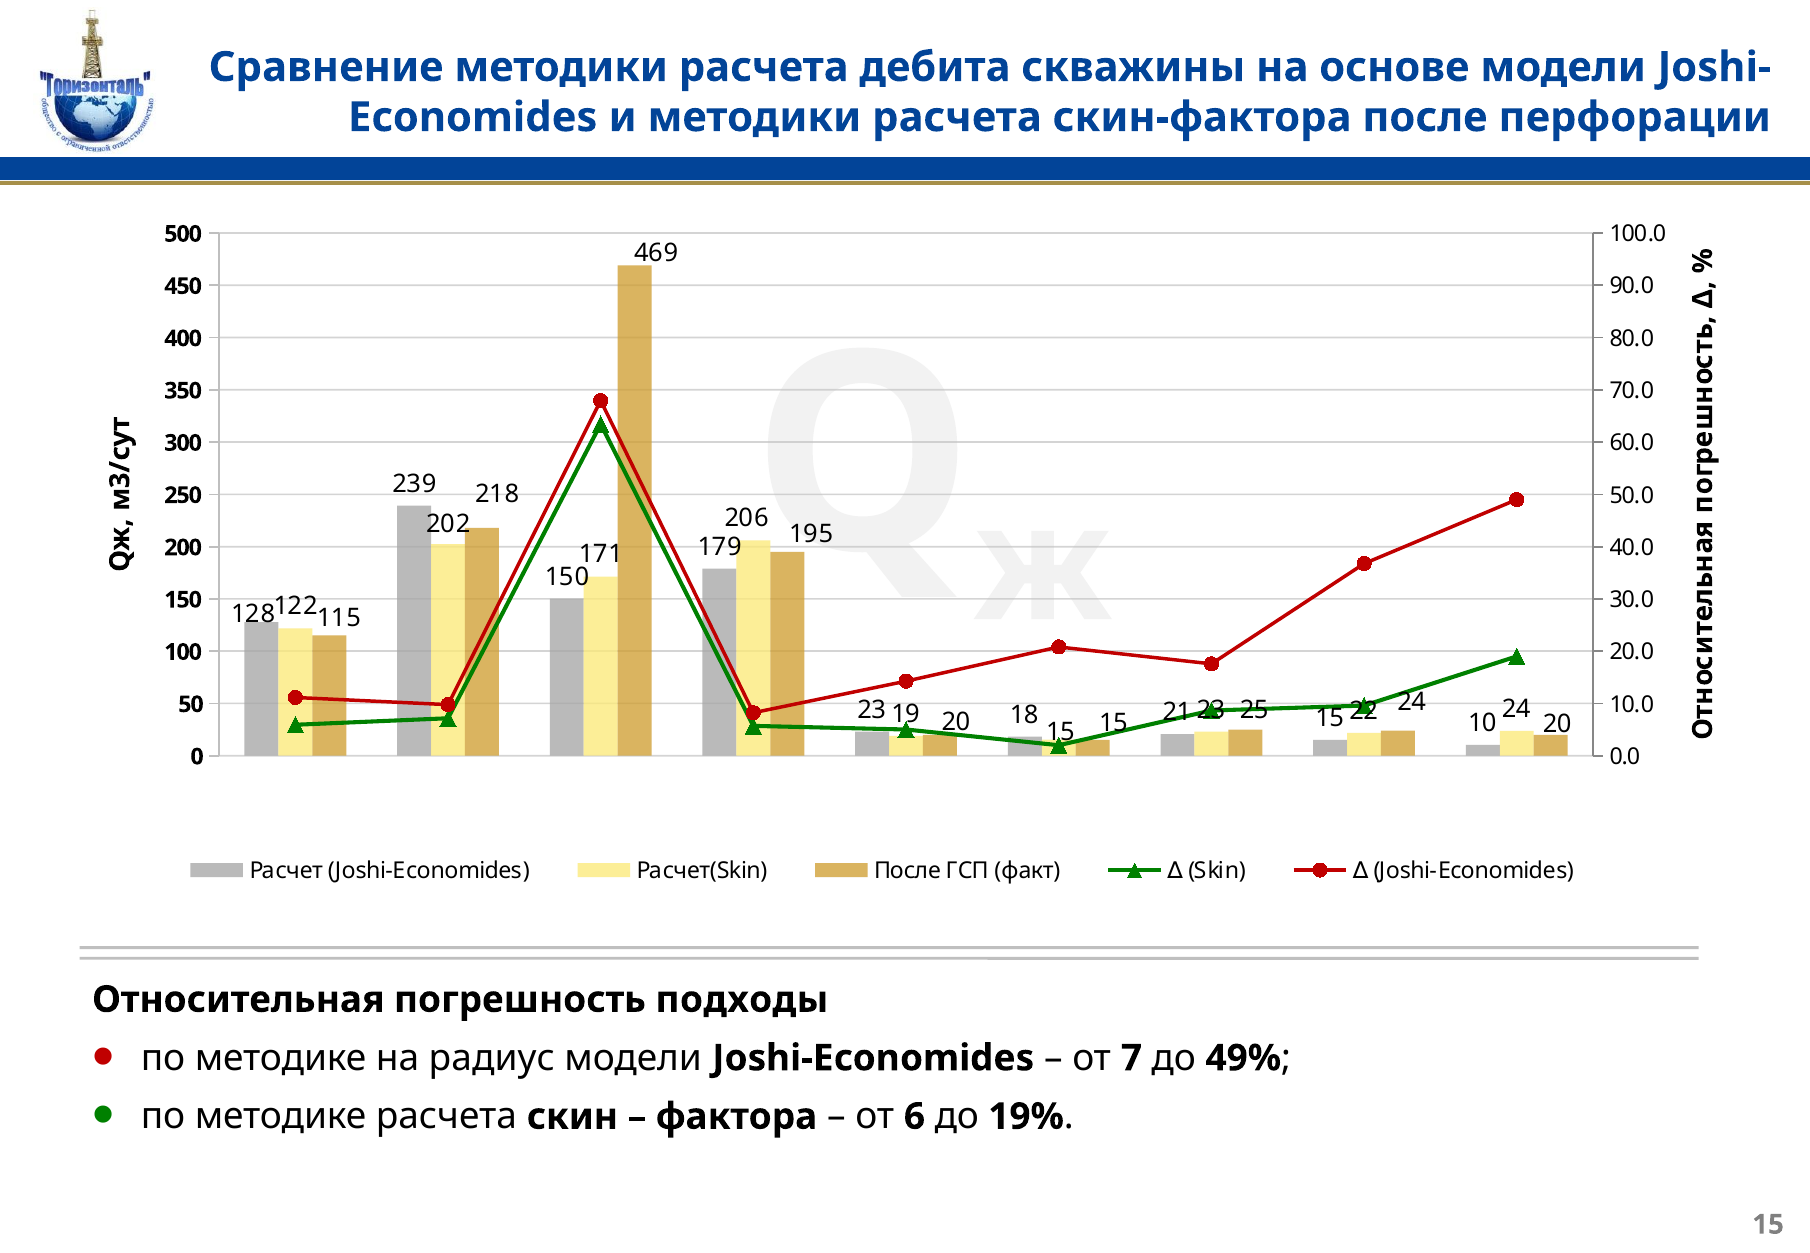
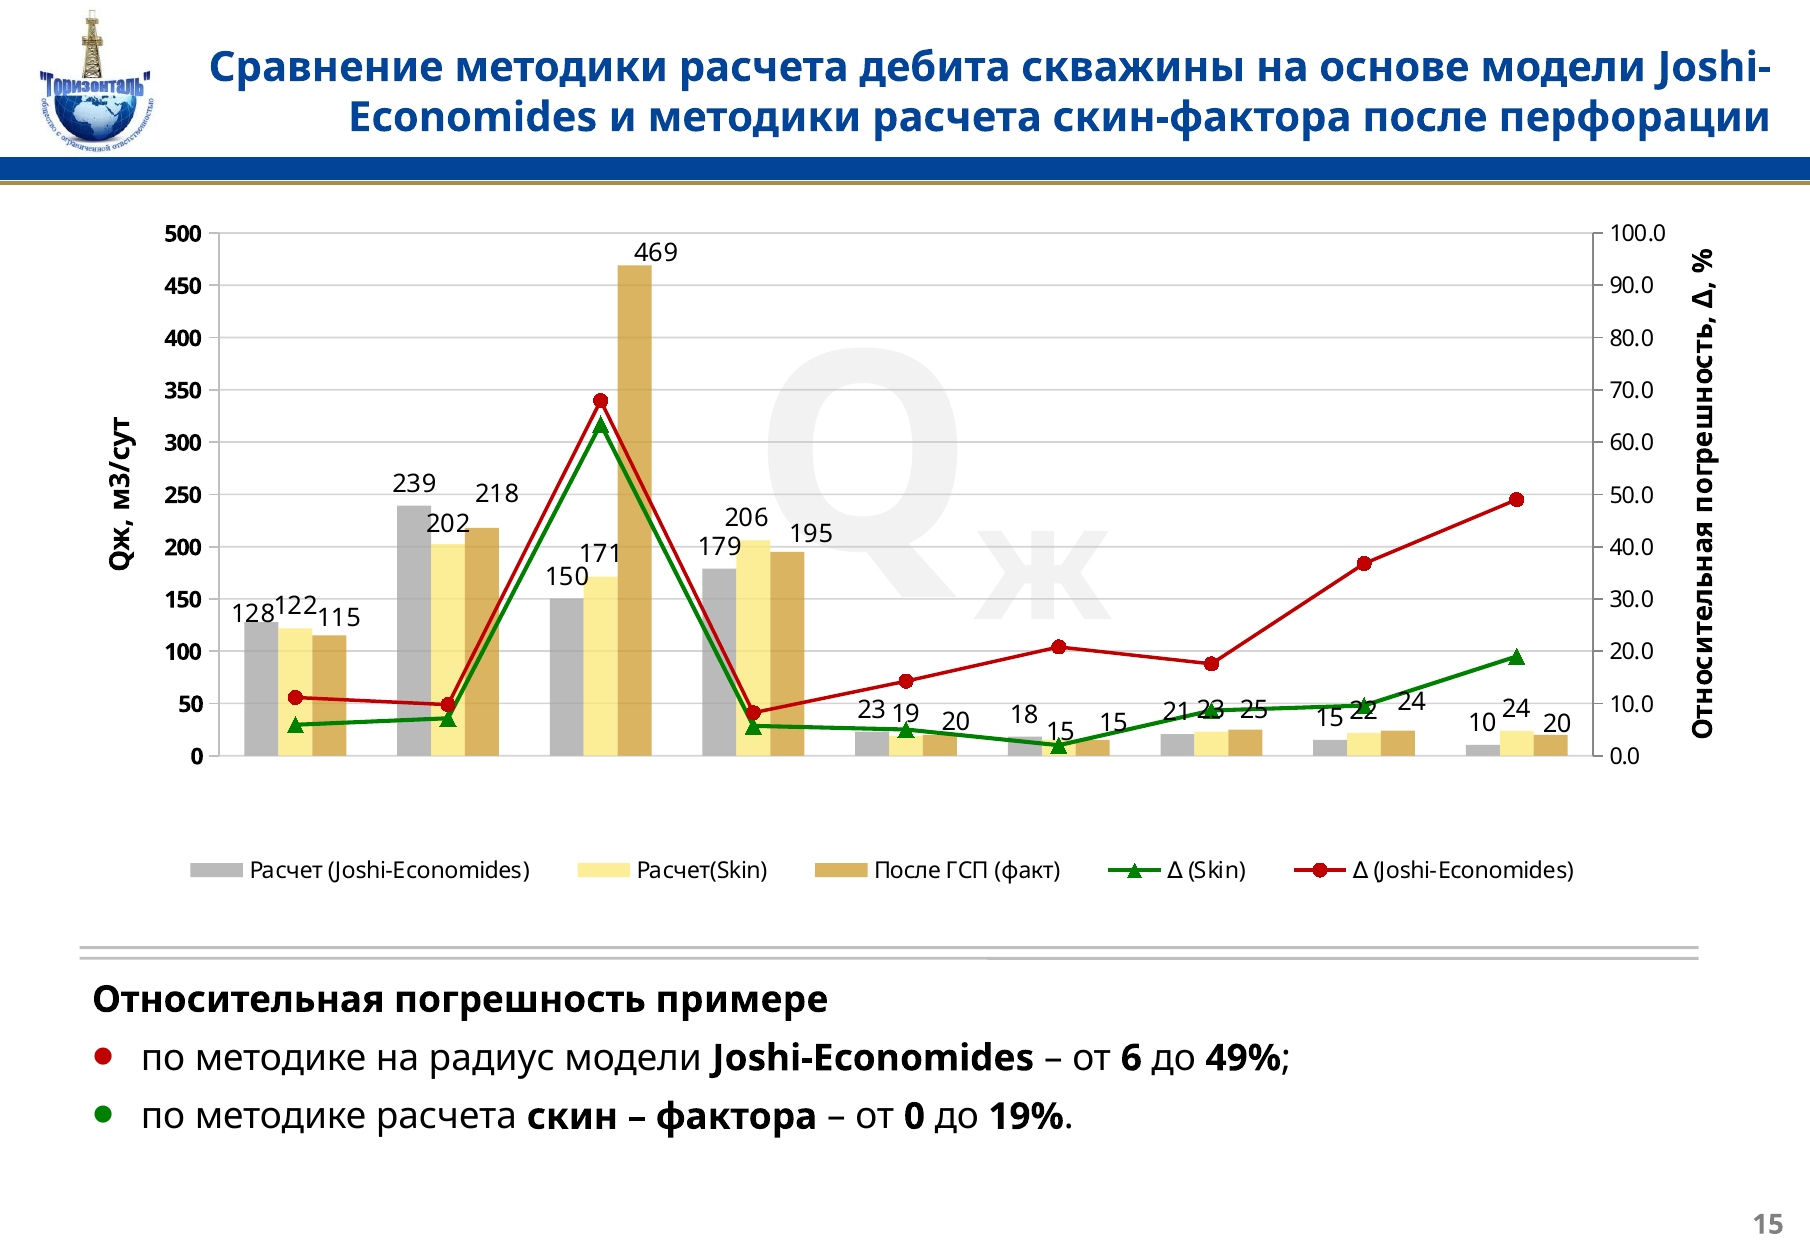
подходы: подходы -> примере (742, 1000)
7: 7 -> 6 (1131, 1058)
от 6: 6 -> 0 (914, 1117)
